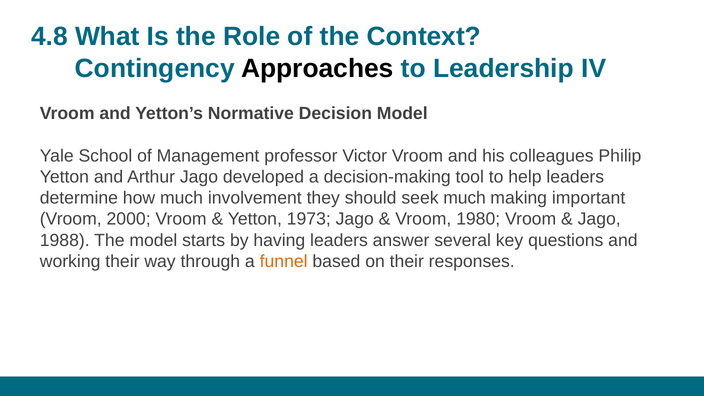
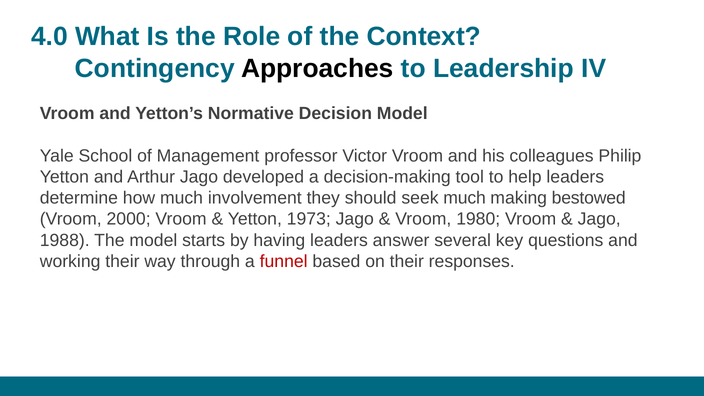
4.8: 4.8 -> 4.0 (49, 37)
important: important -> bestowed (589, 198)
funnel colour: orange -> red (284, 261)
